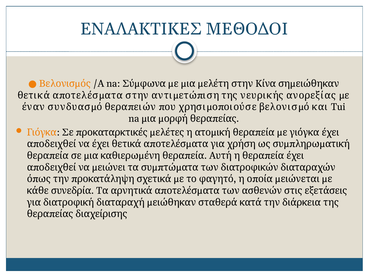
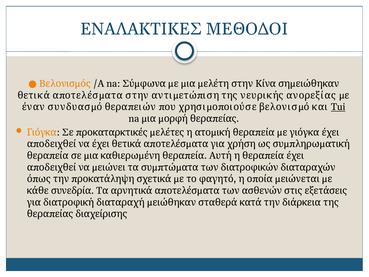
Tui underline: none -> present (338, 107)
